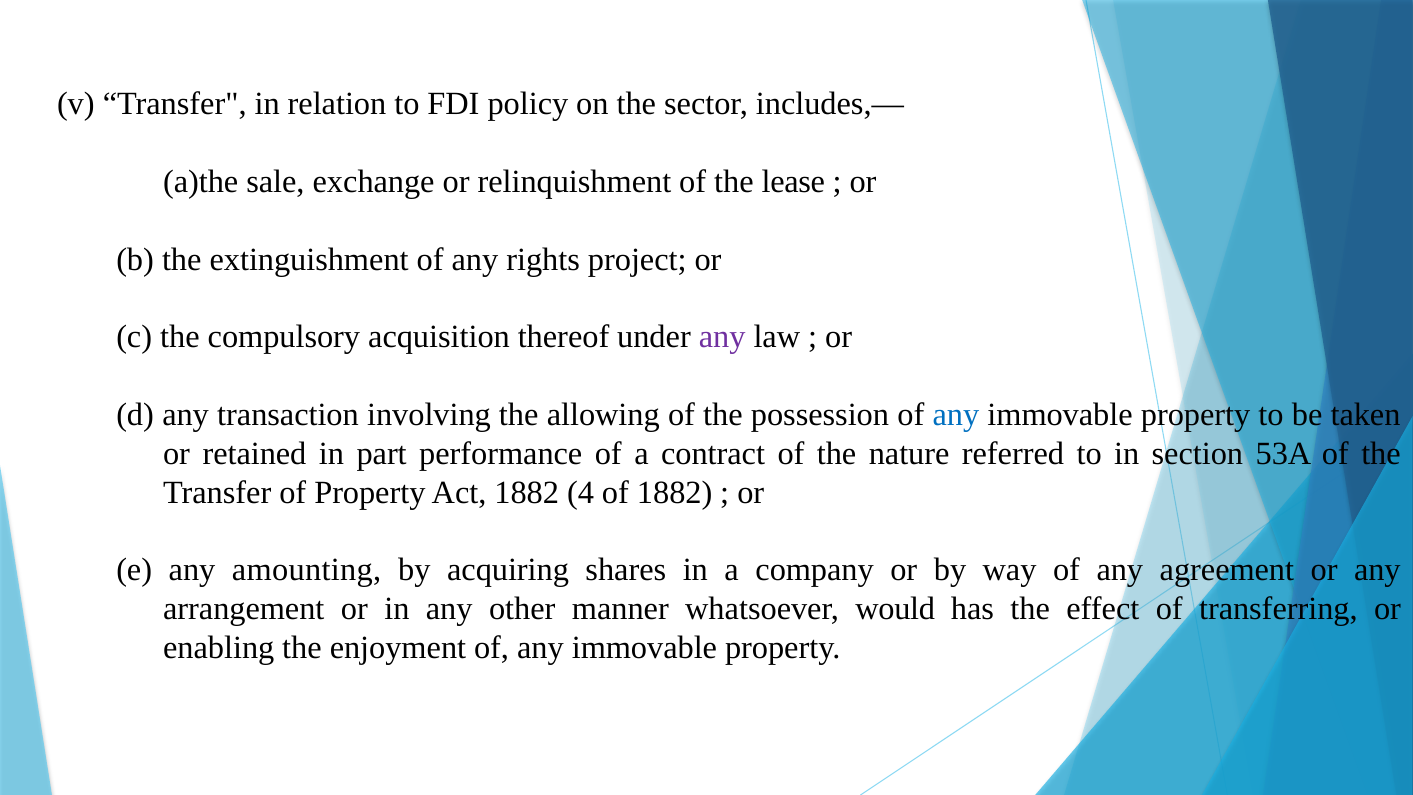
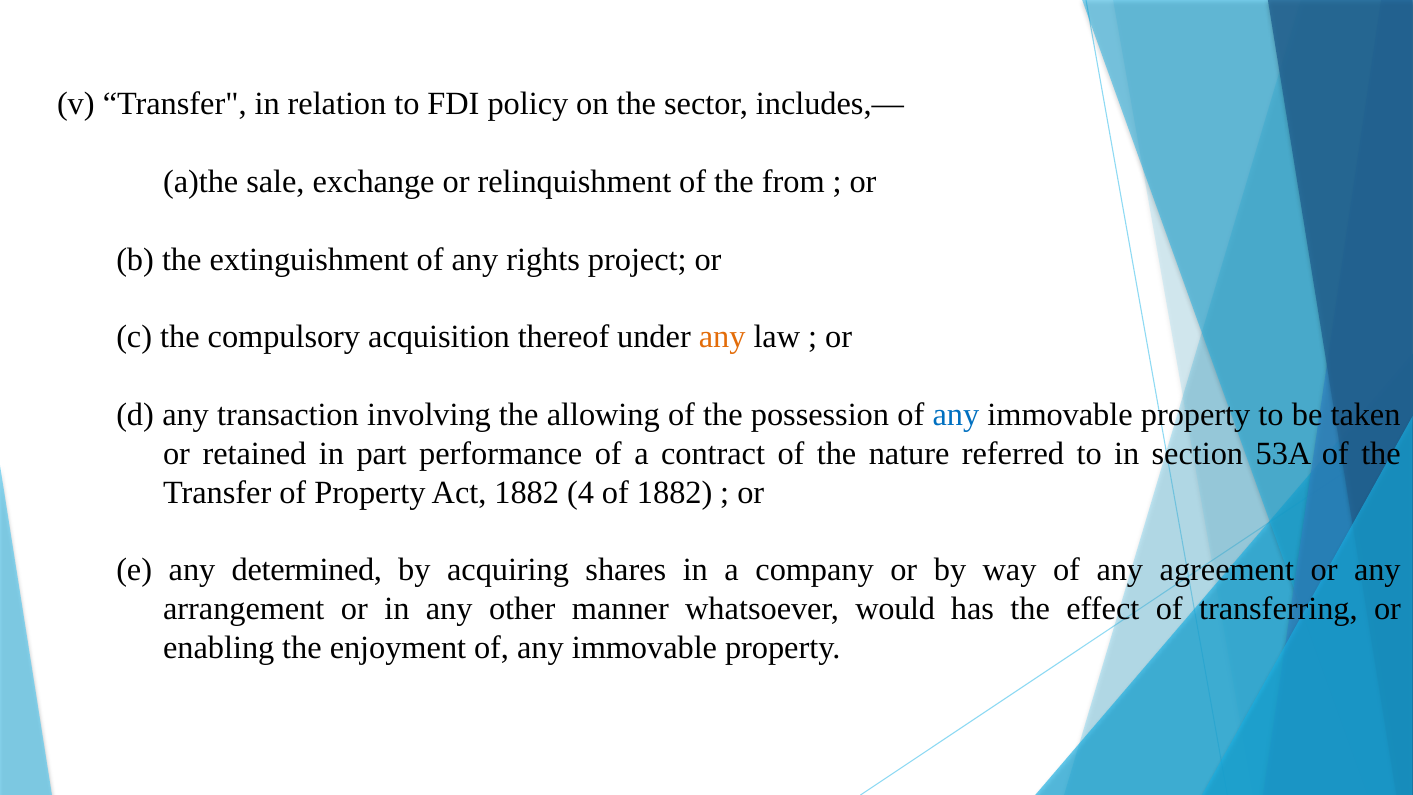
lease: lease -> from (793, 182)
any colour: purple -> orange (722, 337)
amounting: amounting -> determined (307, 570)
